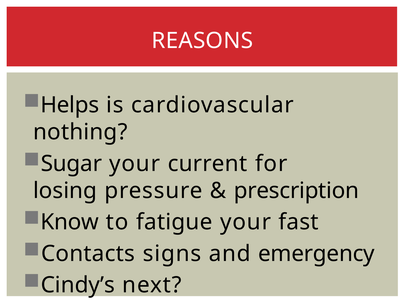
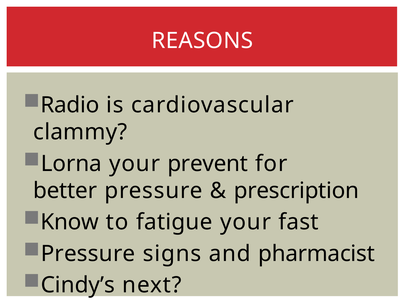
Helps: Helps -> Radio (70, 105)
nothing: nothing -> clammy (80, 132)
Sugar: Sugar -> Lorna (71, 164)
current: current -> prevent (208, 164)
losing: losing -> better (65, 190)
Contacts: Contacts -> Pressure (88, 253)
emergency: emergency -> pharmacist (316, 253)
